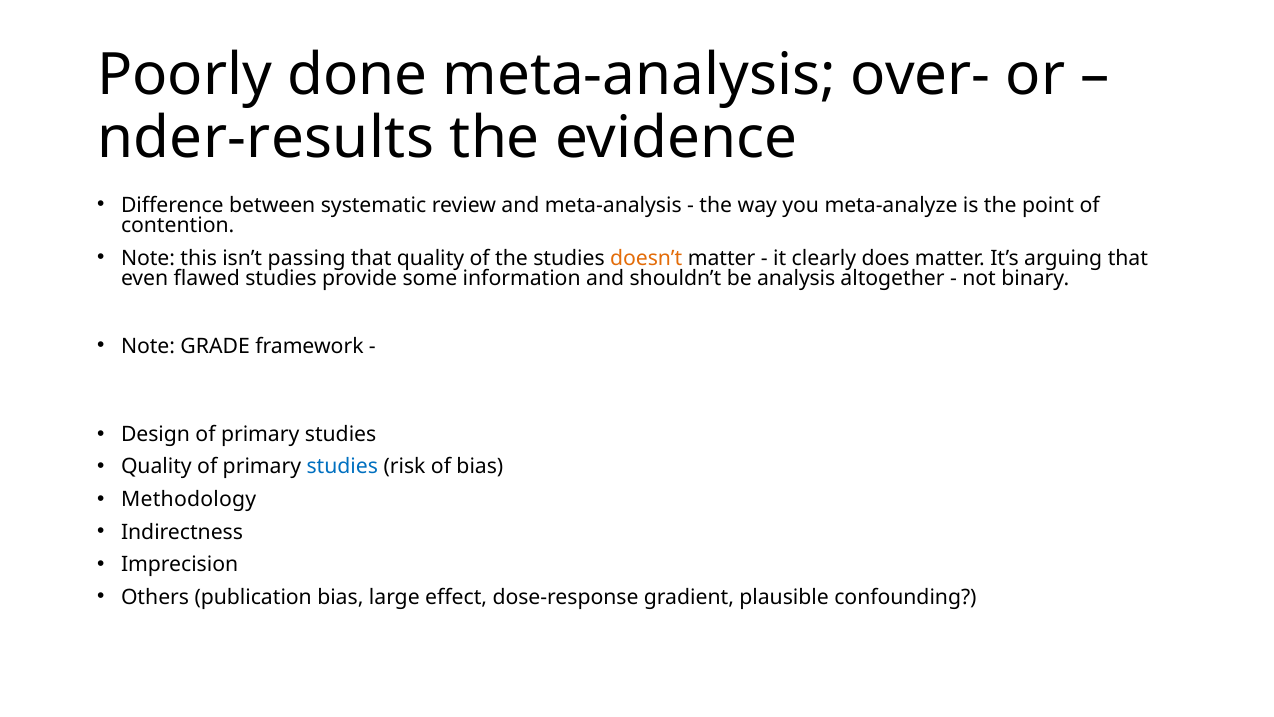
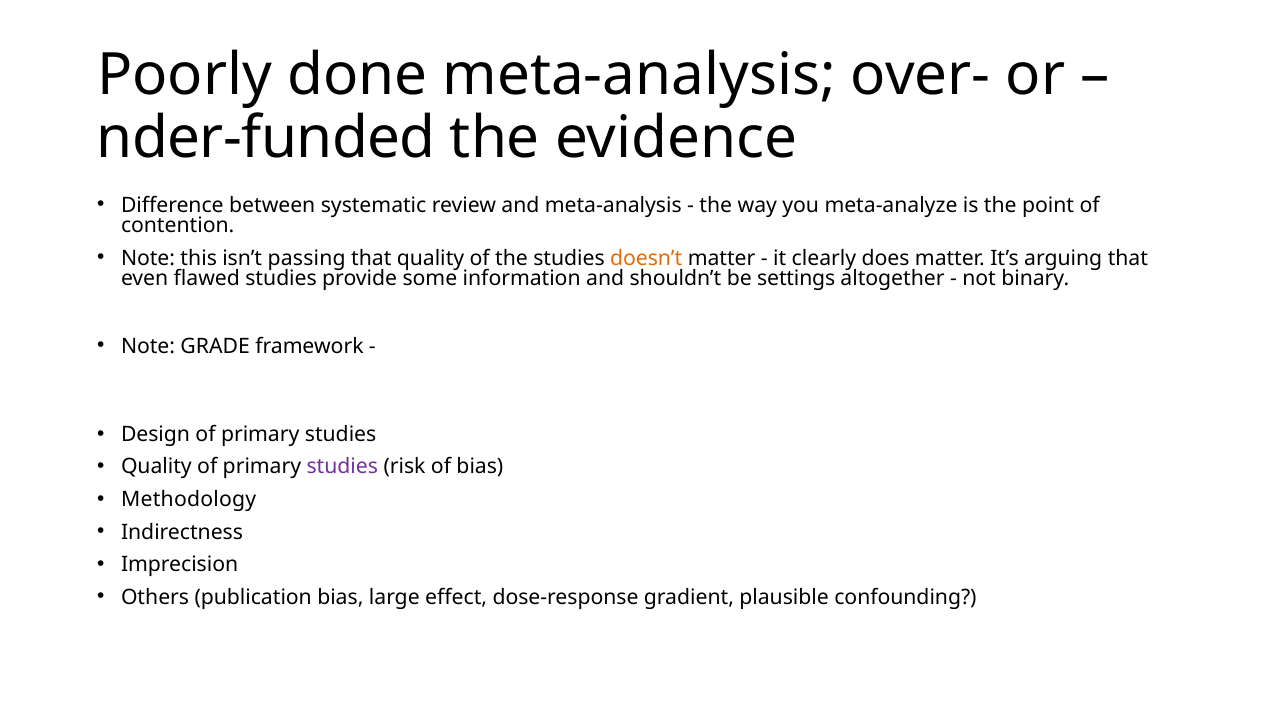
nder-results: nder-results -> nder-funded (266, 139)
analysis: analysis -> settings (796, 279)
studies colour: blue -> purple (342, 467)
